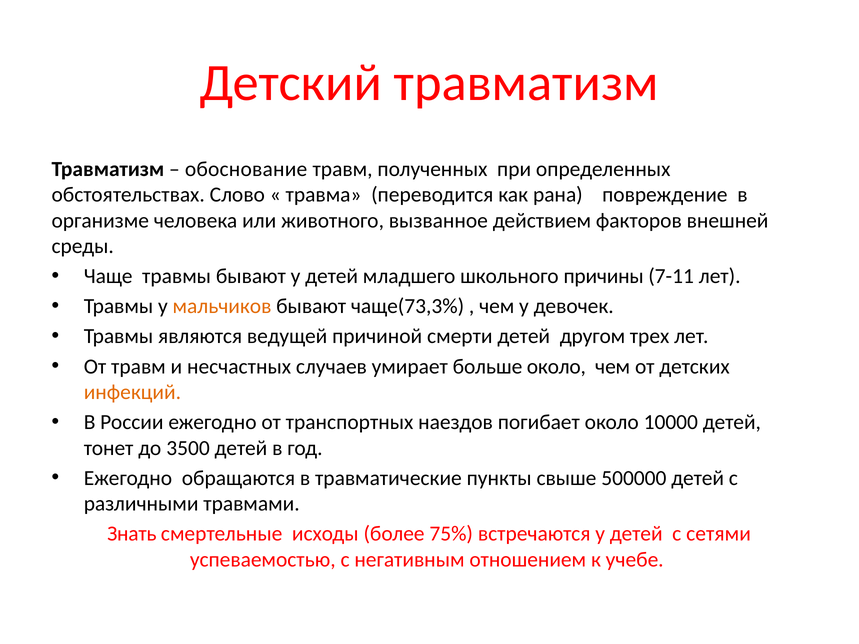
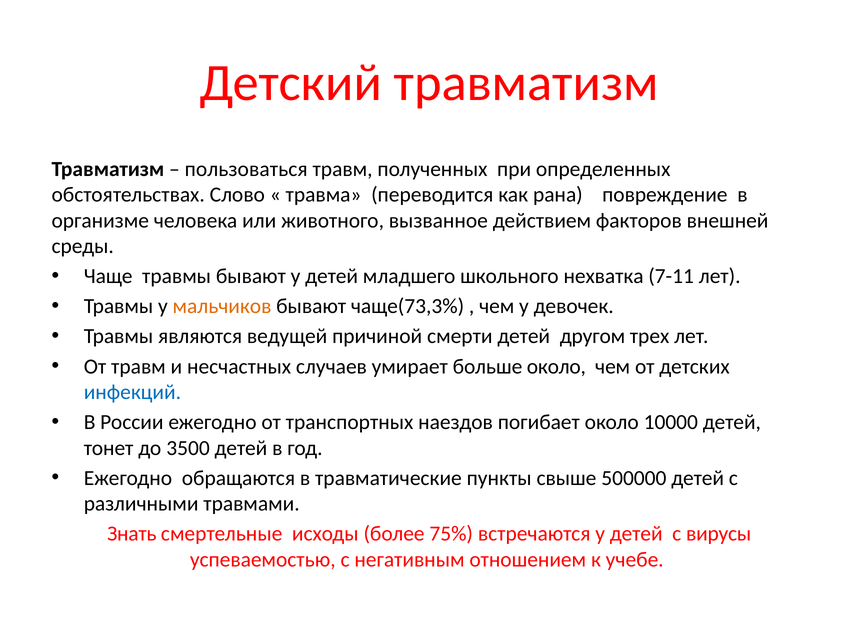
обоснование: обоснование -> пользоваться (246, 169)
причины: причины -> нехватка (604, 276)
инфекций colour: orange -> blue (132, 392)
сетями: сетями -> вирусы (719, 534)
